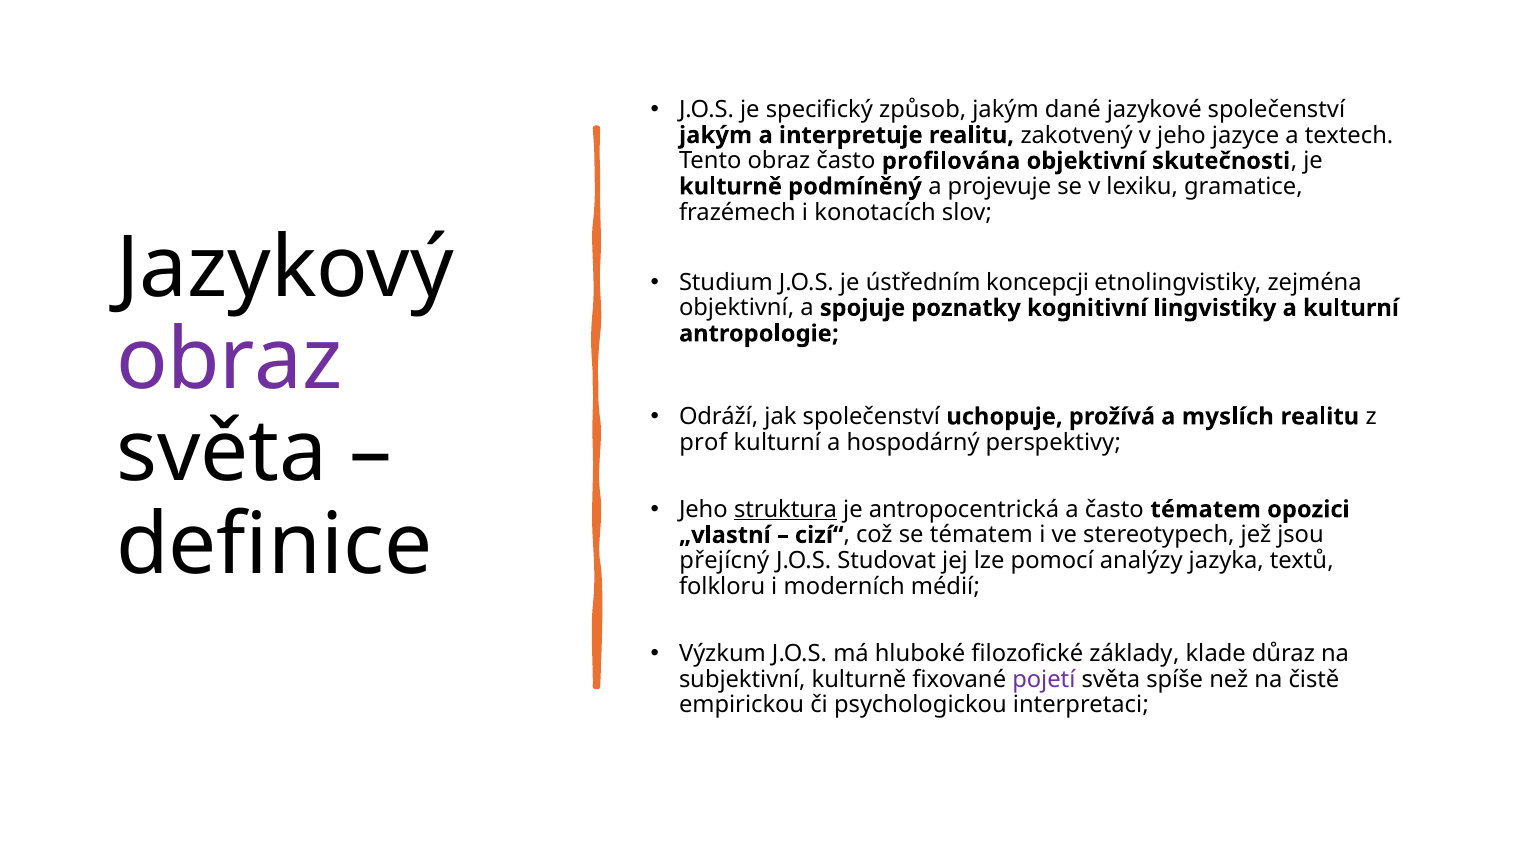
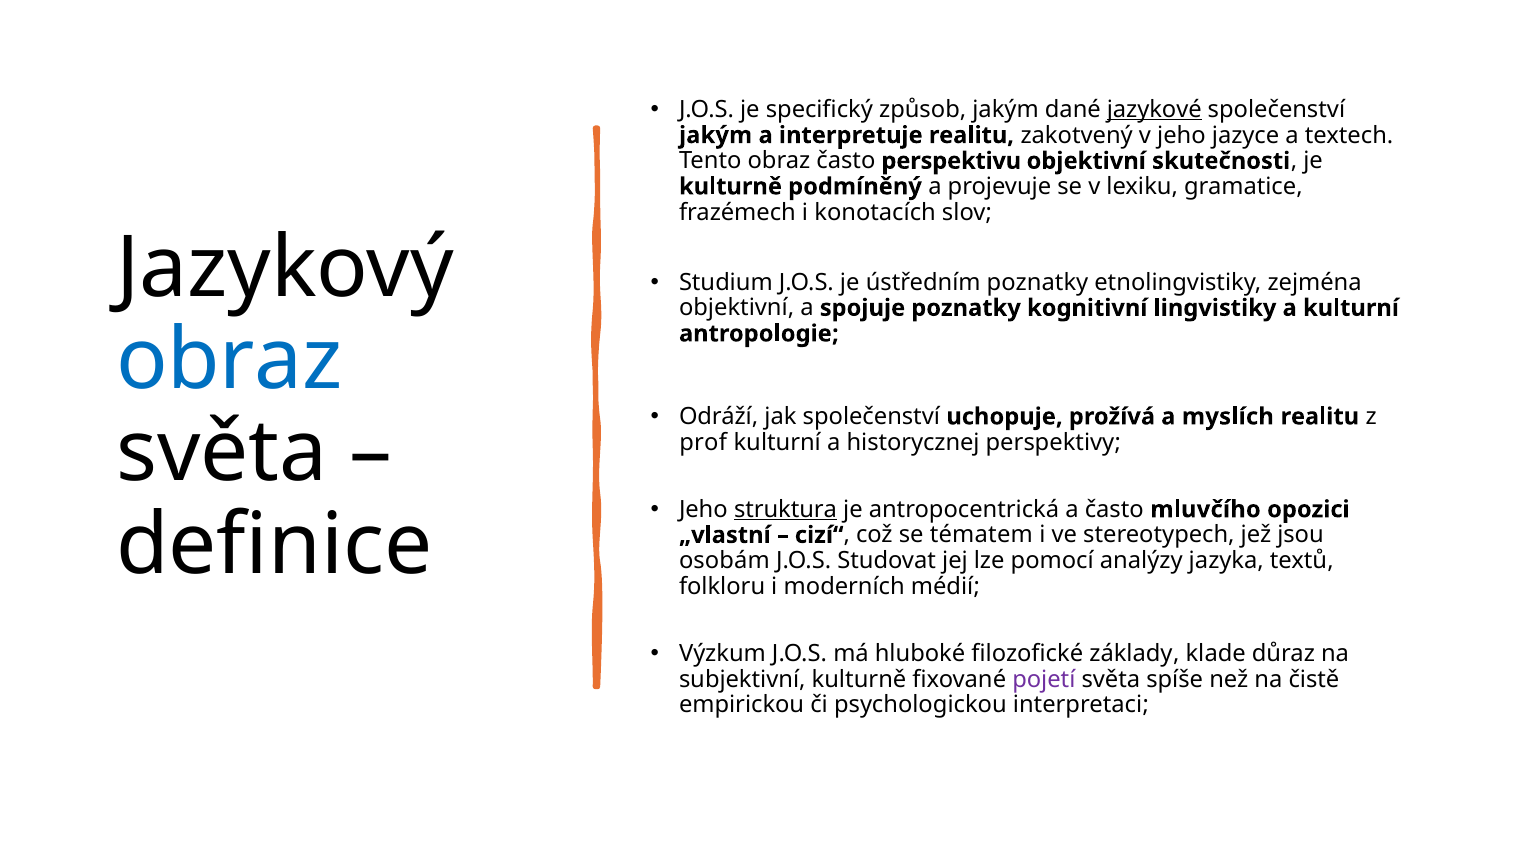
jazykové underline: none -> present (1154, 110)
profilována: profilována -> perspektivu (951, 161)
ústředním koncepcji: koncepcji -> poznatky (1037, 282)
obraz colour: purple -> blue (229, 360)
hospodárný: hospodárný -> historycznej (913, 442)
často tématem: tématem -> mluvčího (1206, 509)
přejícný: přejícný -> osobám (724, 561)
